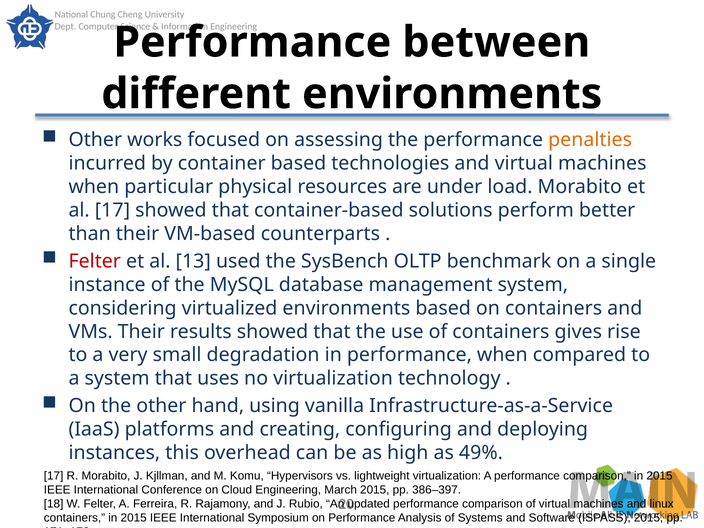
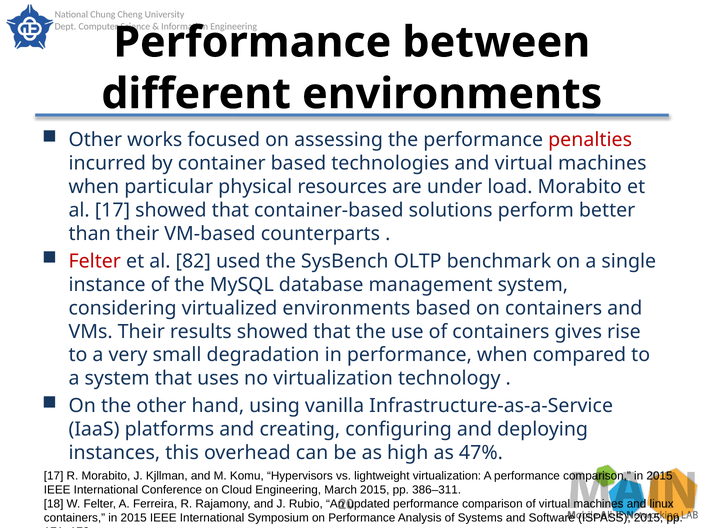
penalties colour: orange -> red (590, 140)
13: 13 -> 82 (193, 261)
49%: 49% -> 47% (481, 453)
386–397: 386–397 -> 386–311 (437, 490)
